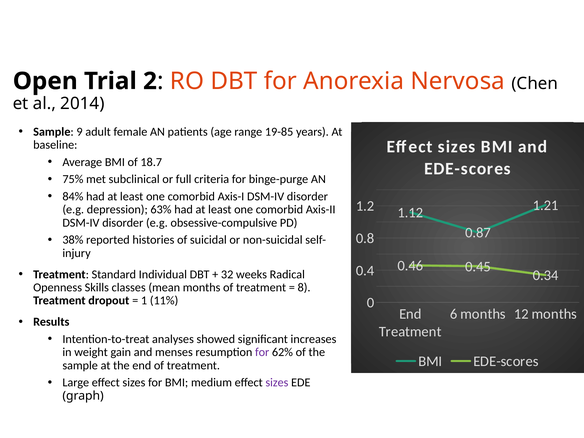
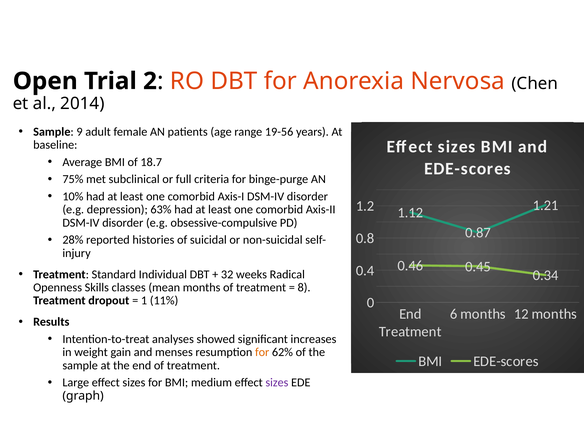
19-85: 19-85 -> 19-56 (279, 132)
84%: 84% -> 10% (73, 196)
38%: 38% -> 28% (73, 240)
for colour: purple -> orange (262, 352)
